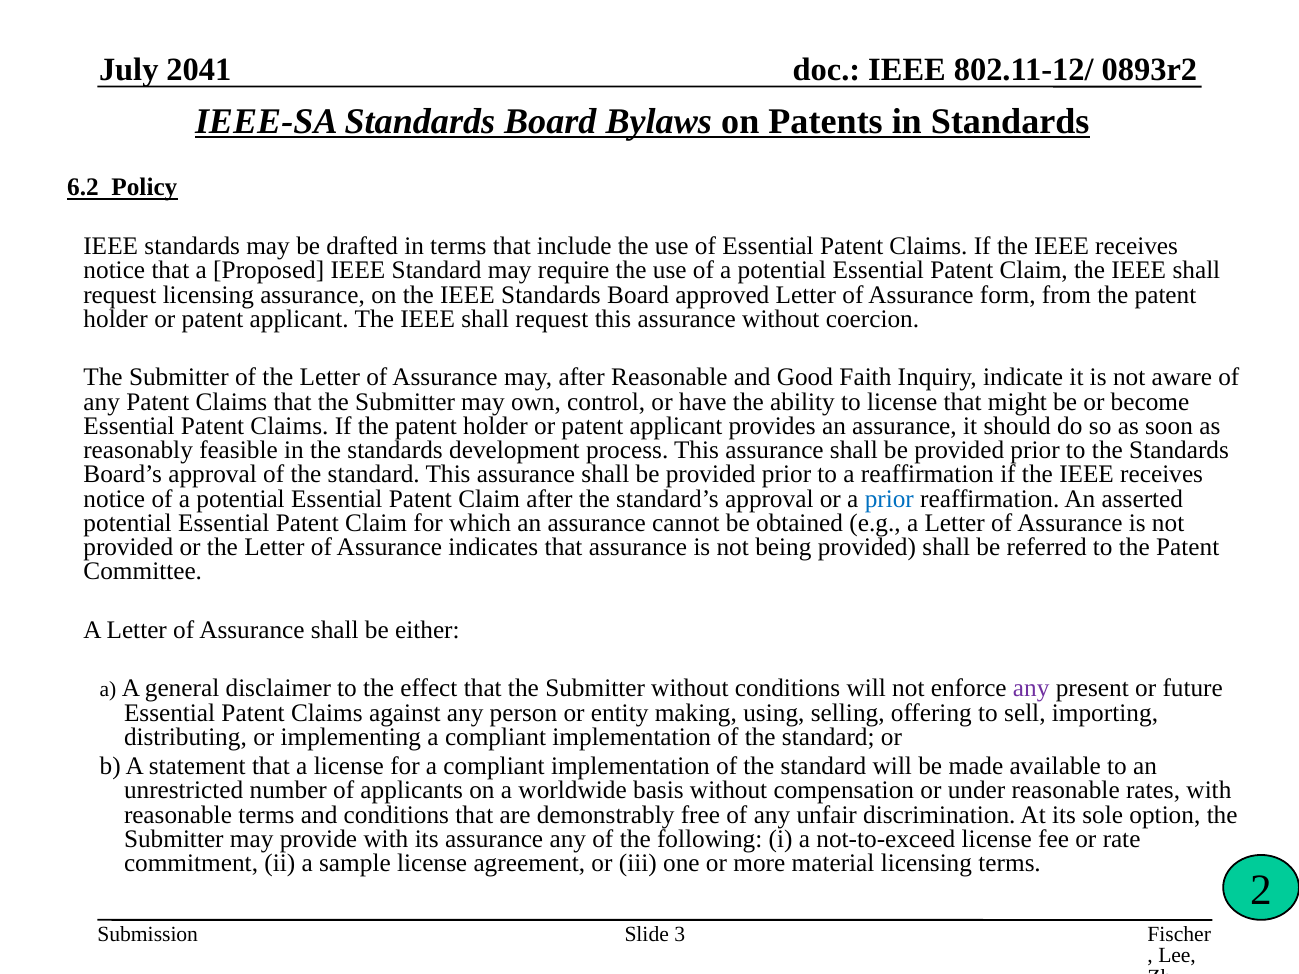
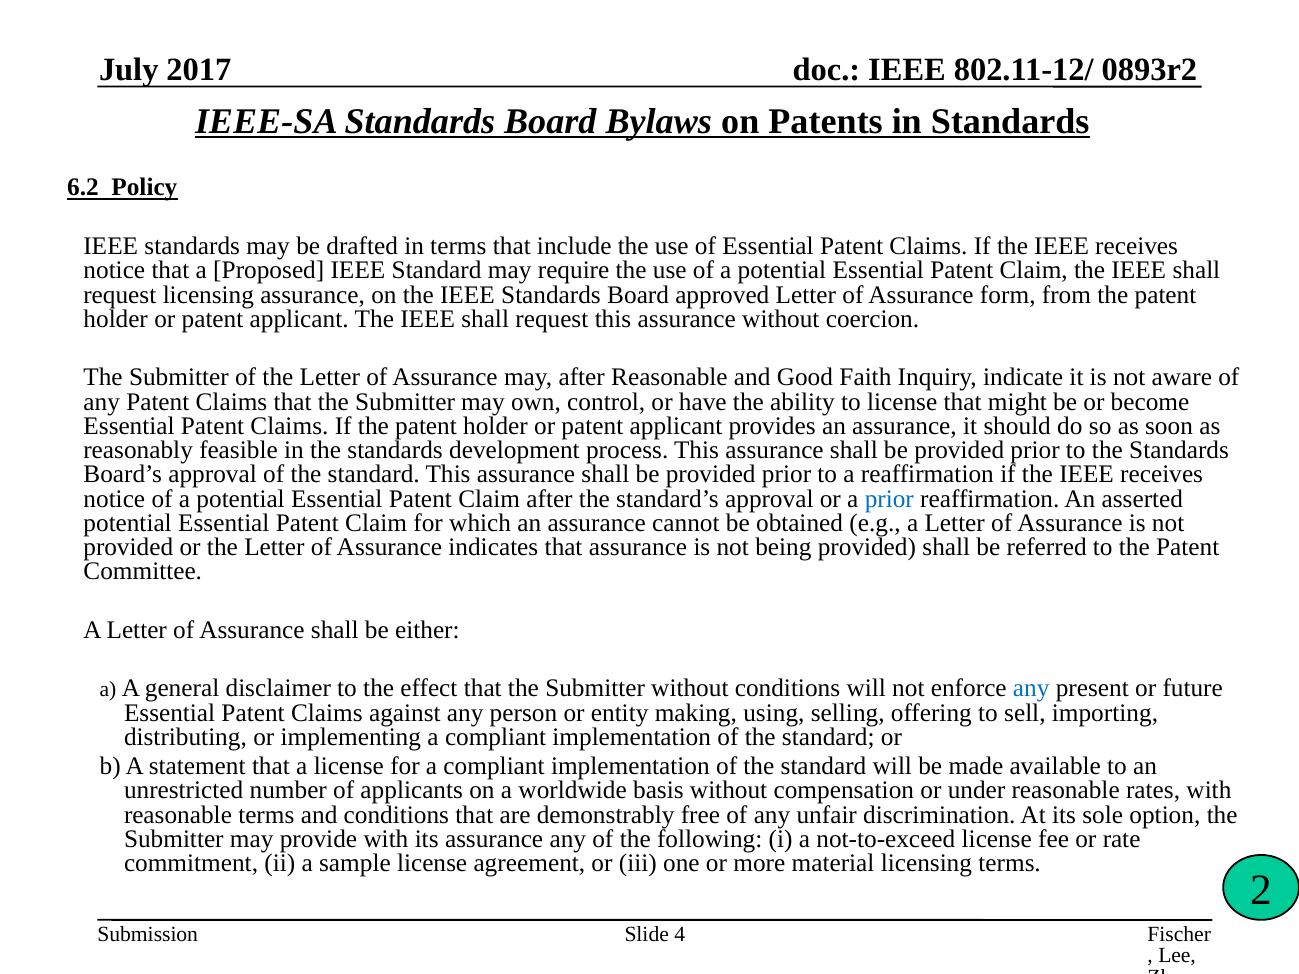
2041: 2041 -> 2017 (199, 69)
any colour: purple -> blue (1031, 689)
3: 3 -> 4 (680, 934)
